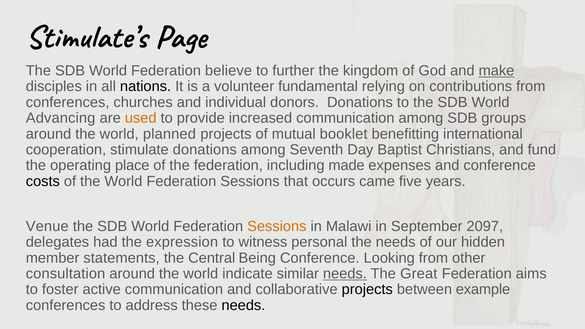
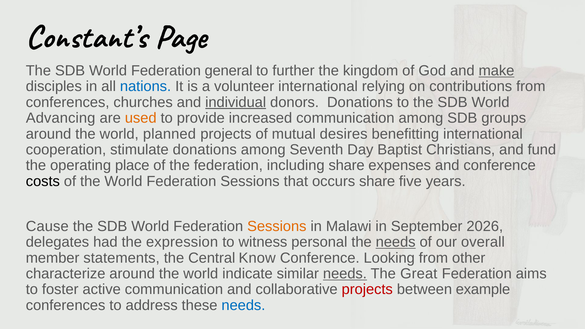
Stimulate’s: Stimulate’s -> Constant’s (86, 37)
believe: believe -> general (229, 71)
nations colour: black -> blue (146, 87)
volunteer fundamental: fundamental -> international (318, 87)
individual underline: none -> present (236, 102)
booklet: booklet -> desires (344, 134)
including made: made -> share (347, 166)
occurs came: came -> share (377, 181)
Venue: Venue -> Cause (47, 226)
2097: 2097 -> 2026 (485, 226)
needs underline: none -> present (396, 242)
hidden: hidden -> overall (483, 242)
Being: Being -> Know (257, 258)
consultation: consultation -> characterize (66, 274)
projects colour: black -> red (367, 290)
needs colour: black -> blue (243, 305)
